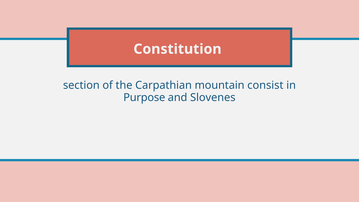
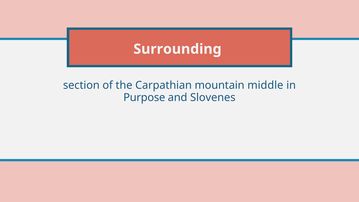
Constitution: Constitution -> Surrounding (177, 49)
consist: consist -> middle (265, 85)
